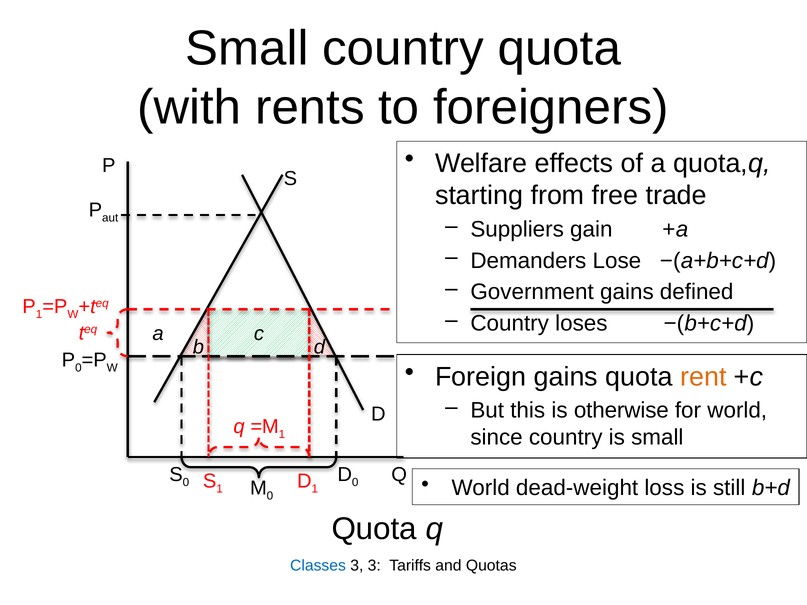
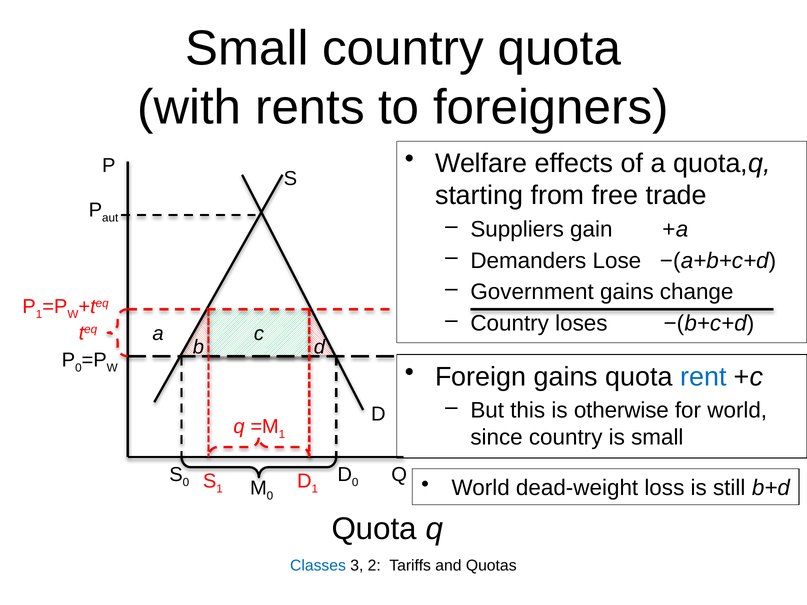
defined: defined -> change (697, 292)
rent colour: orange -> blue (703, 377)
3 3: 3 -> 2 (374, 566)
